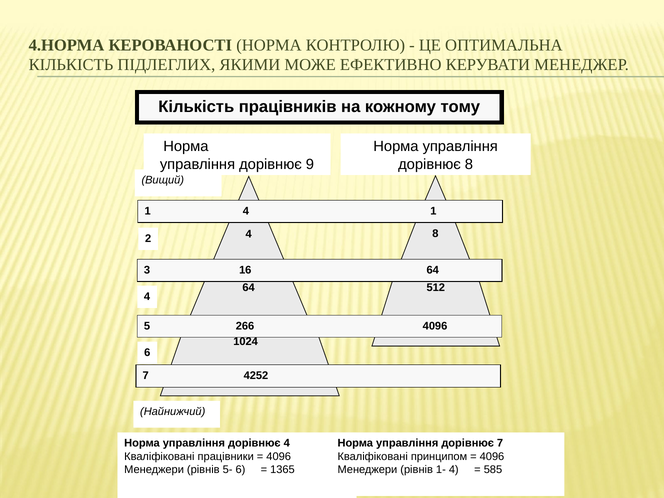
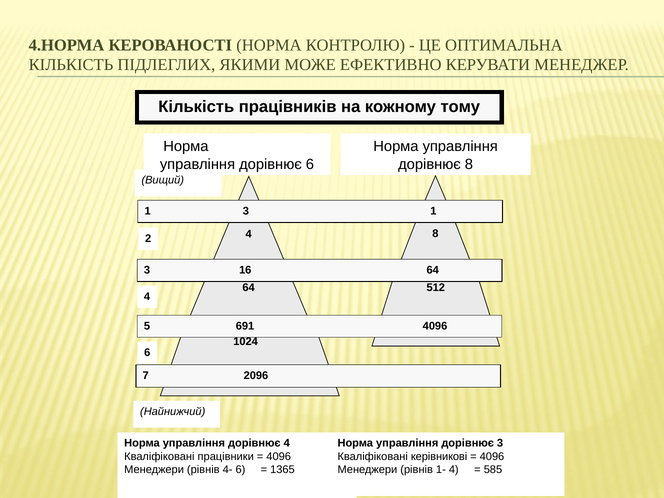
дорівнює 9: 9 -> 6 (310, 164)
4: 4 -> 3 (246, 211)
266: 266 -> 691 (245, 326)
4252: 4252 -> 2096 (256, 376)
дорівнює 7: 7 -> 3 (500, 443)
принципом: принципом -> керівникові (439, 456)
5-: 5- -> 4- (228, 470)
